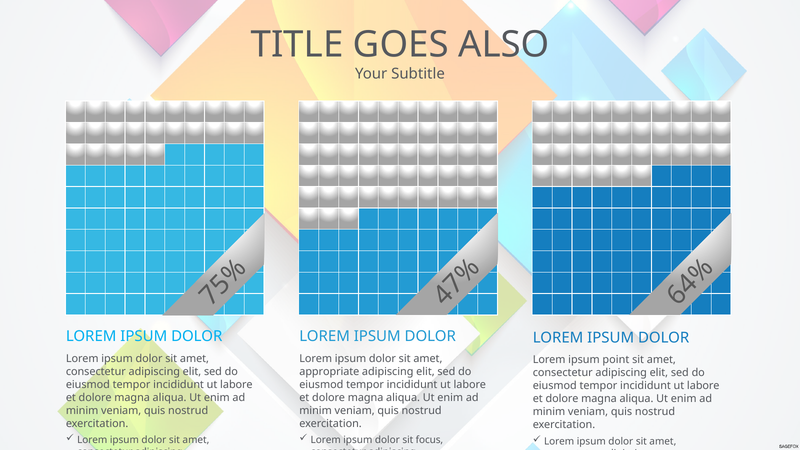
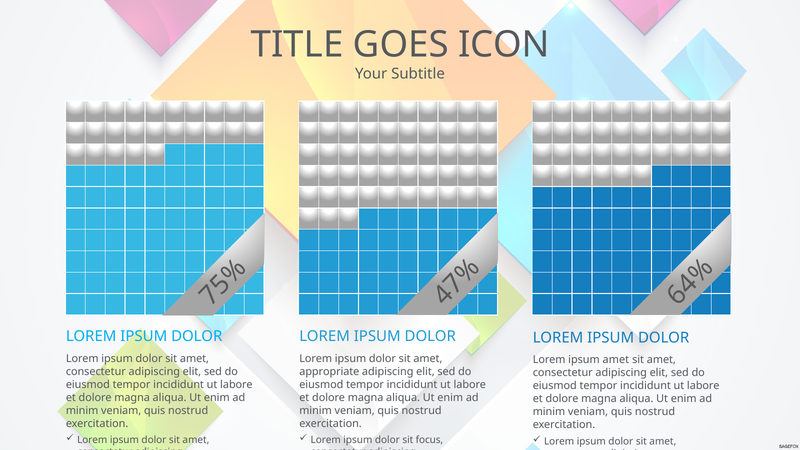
ALSO: ALSO -> ICON (504, 44)
ipsum point: point -> amet (616, 360)
